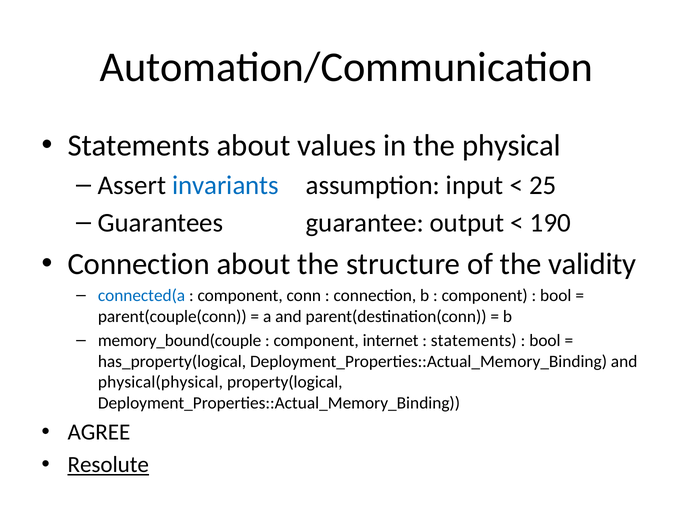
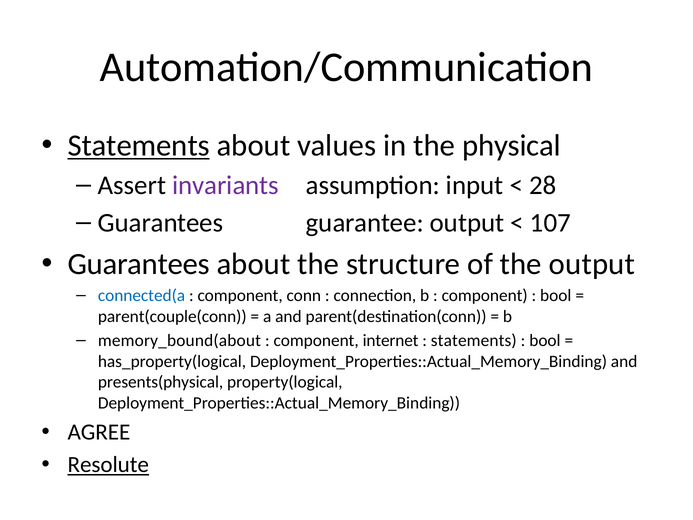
Statements underline: none -> present (139, 145)
invariants colour: blue -> purple (226, 185)
25: 25 -> 28 (543, 185)
190: 190 -> 107 (550, 223)
Connection: Connection -> Guarantees (139, 264)
the validity: validity -> output (592, 264)
memory_bound(couple: memory_bound(couple -> memory_bound(about (179, 340)
physical(physical: physical(physical -> presents(physical (161, 382)
